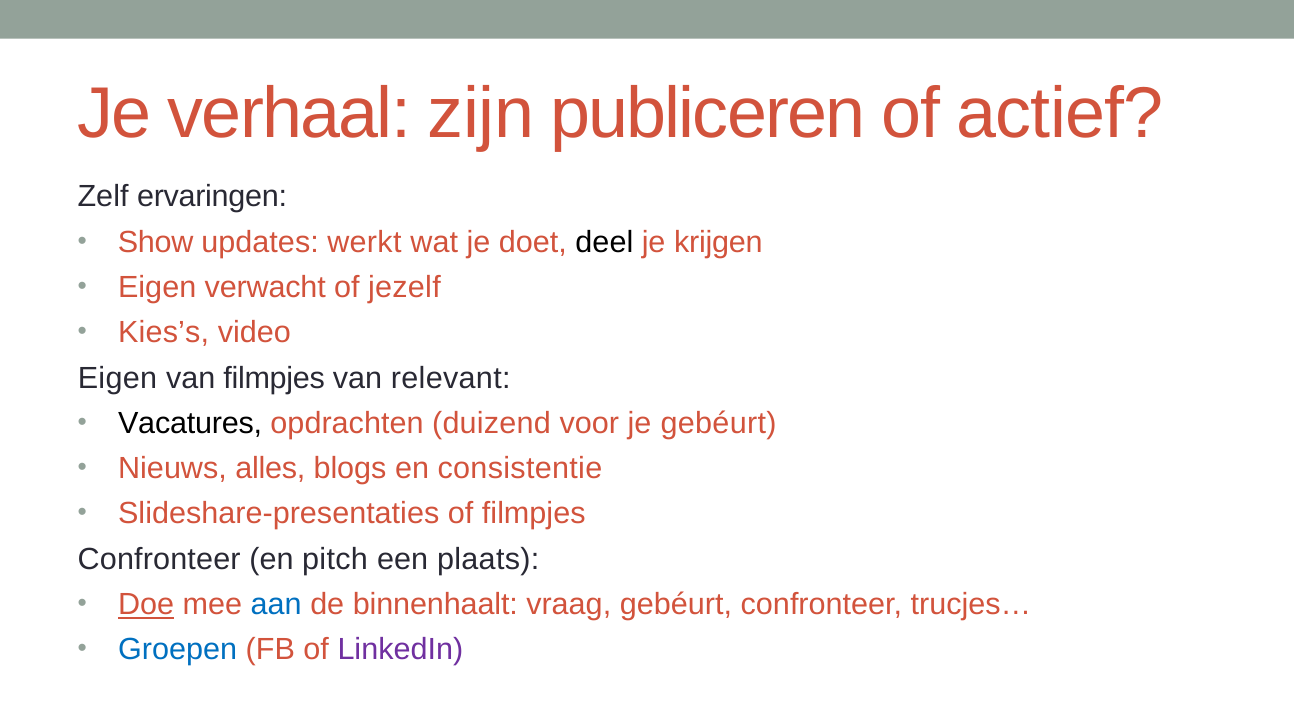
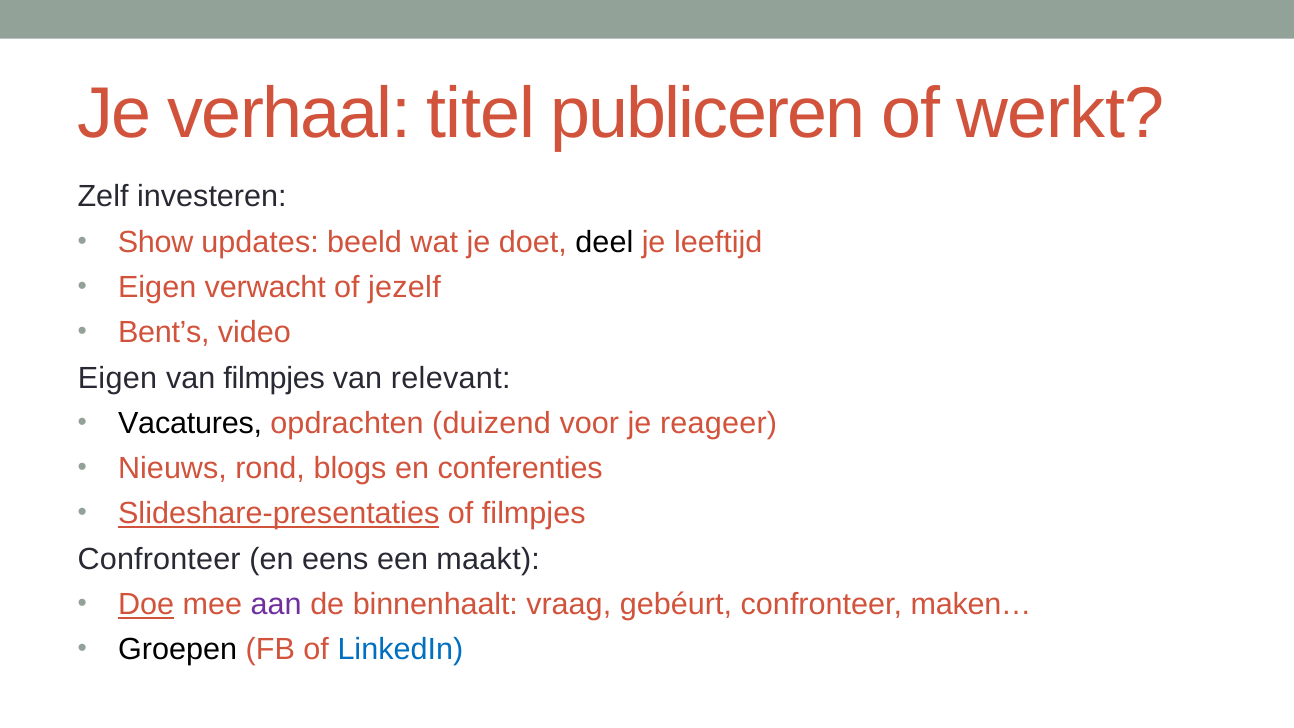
zijn: zijn -> titel (481, 114)
actief: actief -> werkt (1060, 114)
ervaringen: ervaringen -> investeren (212, 197)
werkt: werkt -> beeld (365, 242)
krijgen: krijgen -> leeftijd (718, 242)
Kies’s: Kies’s -> Bent’s (164, 333)
je gebéurt: gebéurt -> reageer (719, 423)
alles: alles -> rond (270, 469)
consistentie: consistentie -> conferenties (520, 469)
Slideshare-presentaties underline: none -> present (279, 514)
pitch: pitch -> eens (335, 559)
plaats: plaats -> maakt (488, 559)
aan colour: blue -> purple (276, 604)
trucjes…: trucjes… -> maken… (971, 604)
Groepen colour: blue -> black (178, 650)
LinkedIn colour: purple -> blue (400, 650)
